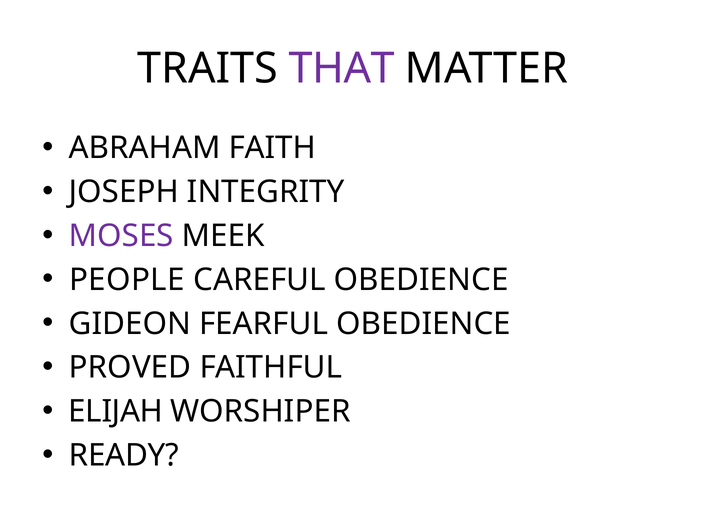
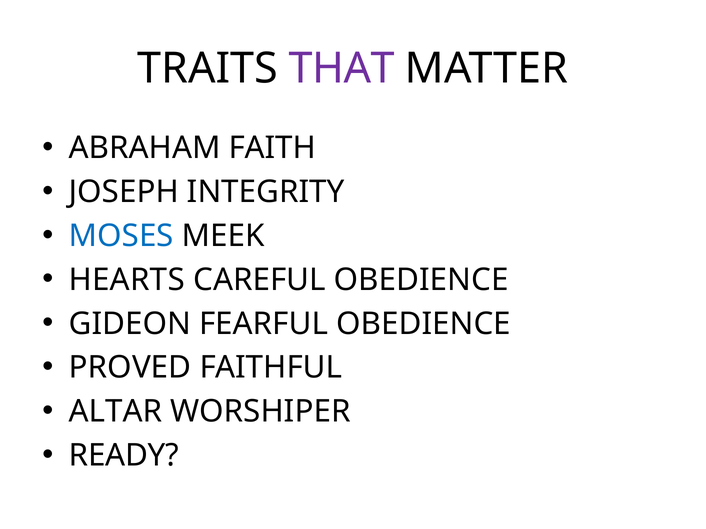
MOSES colour: purple -> blue (121, 236)
PEOPLE: PEOPLE -> HEARTS (127, 280)
ELIJAH: ELIJAH -> ALTAR (116, 412)
